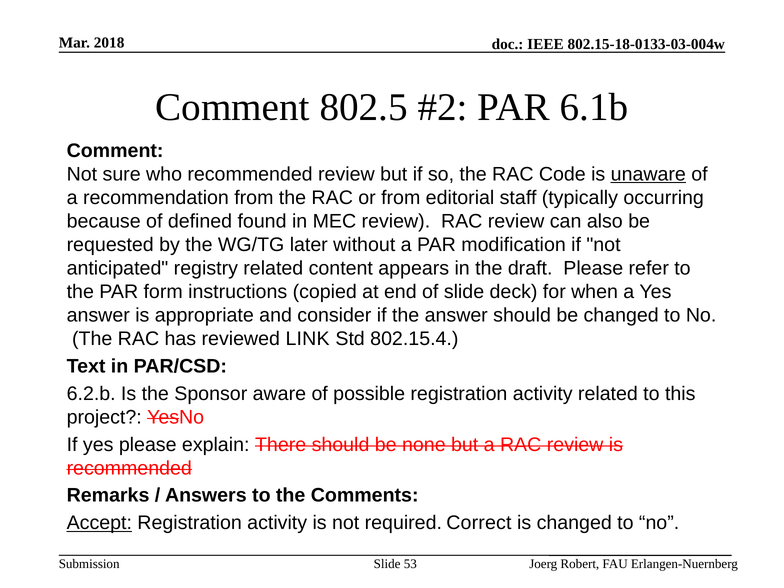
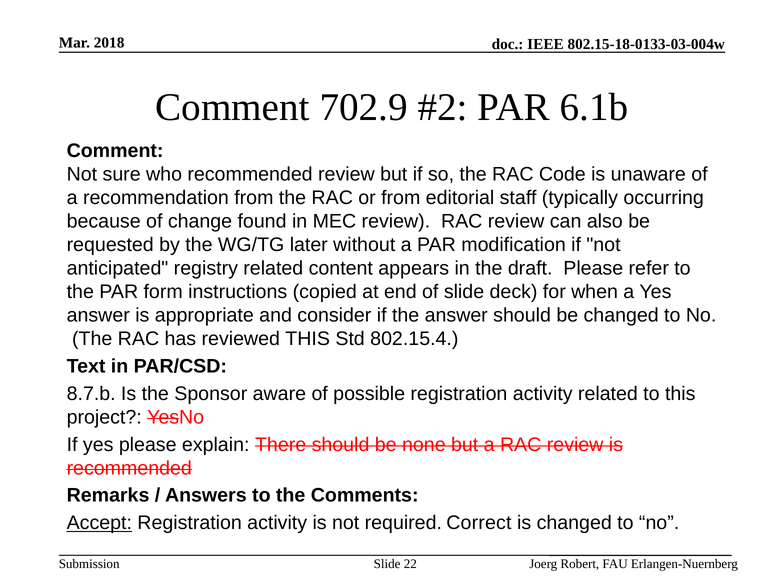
802.5: 802.5 -> 702.9 (364, 107)
unaware underline: present -> none (648, 174)
defined: defined -> change (200, 221)
reviewed LINK: LINK -> THIS (308, 339)
6.2.b: 6.2.b -> 8.7.b (91, 394)
53: 53 -> 22 (410, 564)
